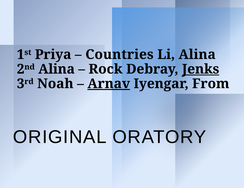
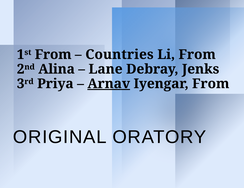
1st Priya: Priya -> From (53, 55)
Li Alina: Alina -> From (197, 55)
Rock: Rock -> Lane (106, 69)
Jenks underline: present -> none (201, 69)
Noah: Noah -> Priya (55, 84)
